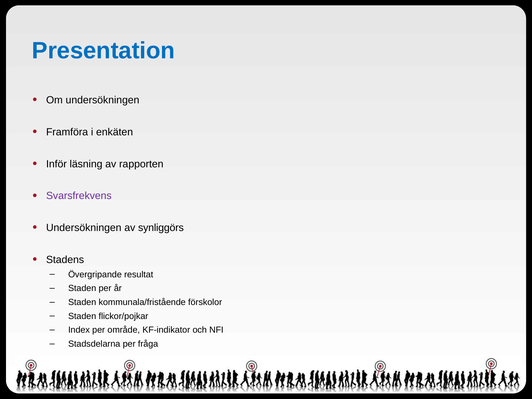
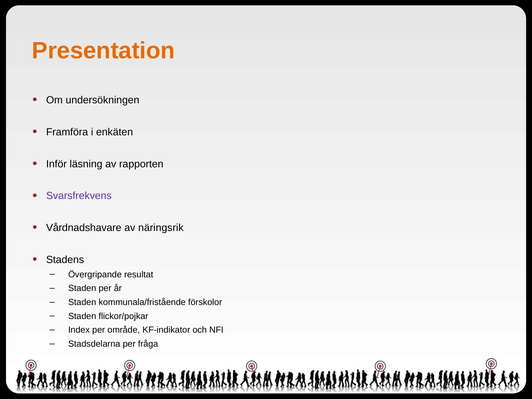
Presentation colour: blue -> orange (103, 51)
Undersökningen: Undersökningen -> Vårdnadshavare (84, 228)
synliggörs: synliggörs -> näringsrik (161, 228)
